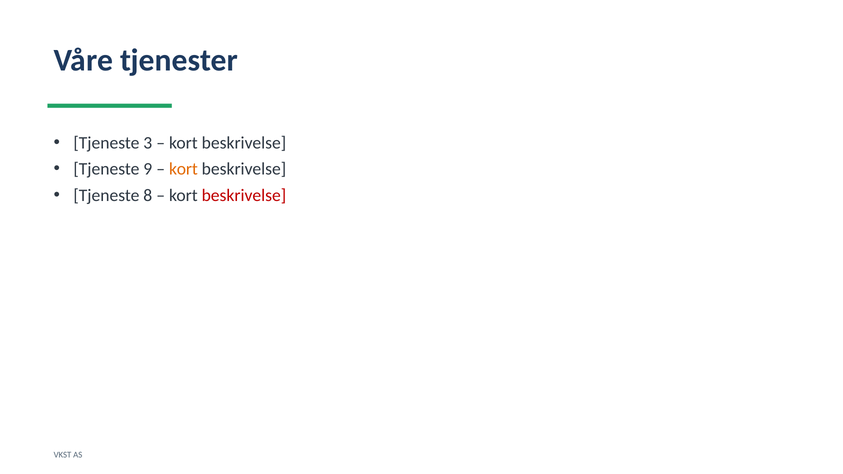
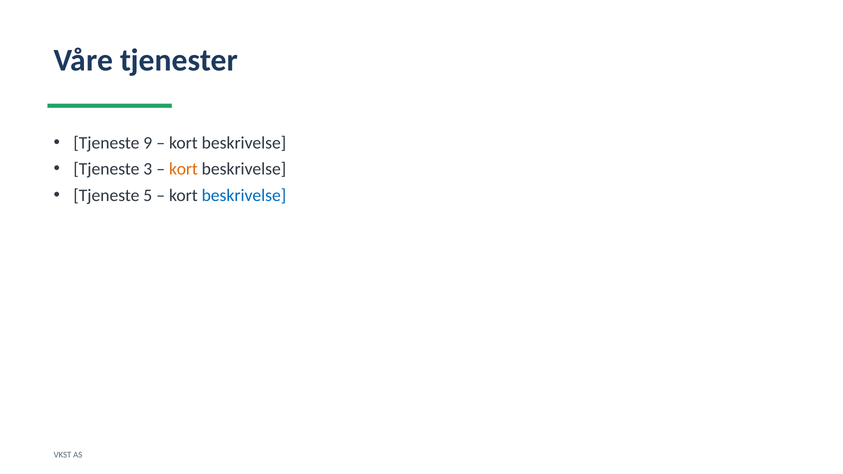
3: 3 -> 9 (148, 143)
9: 9 -> 3 (148, 169)
8: 8 -> 5 (148, 195)
beskrivelse colour: red -> blue (244, 195)
